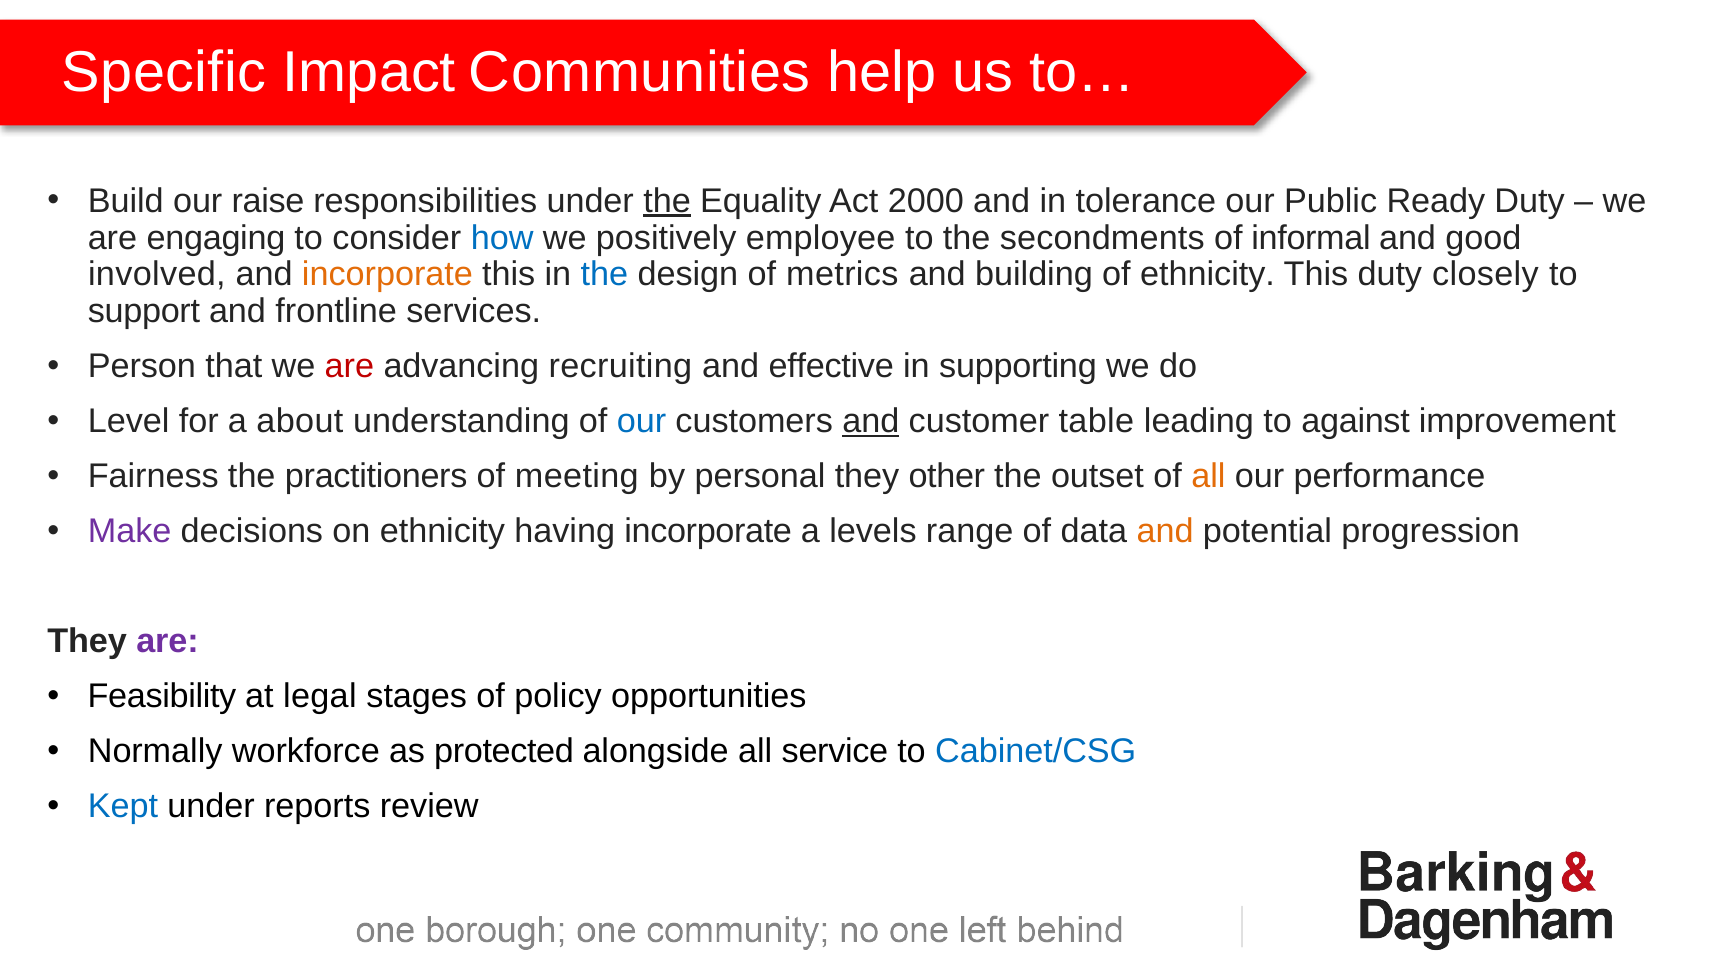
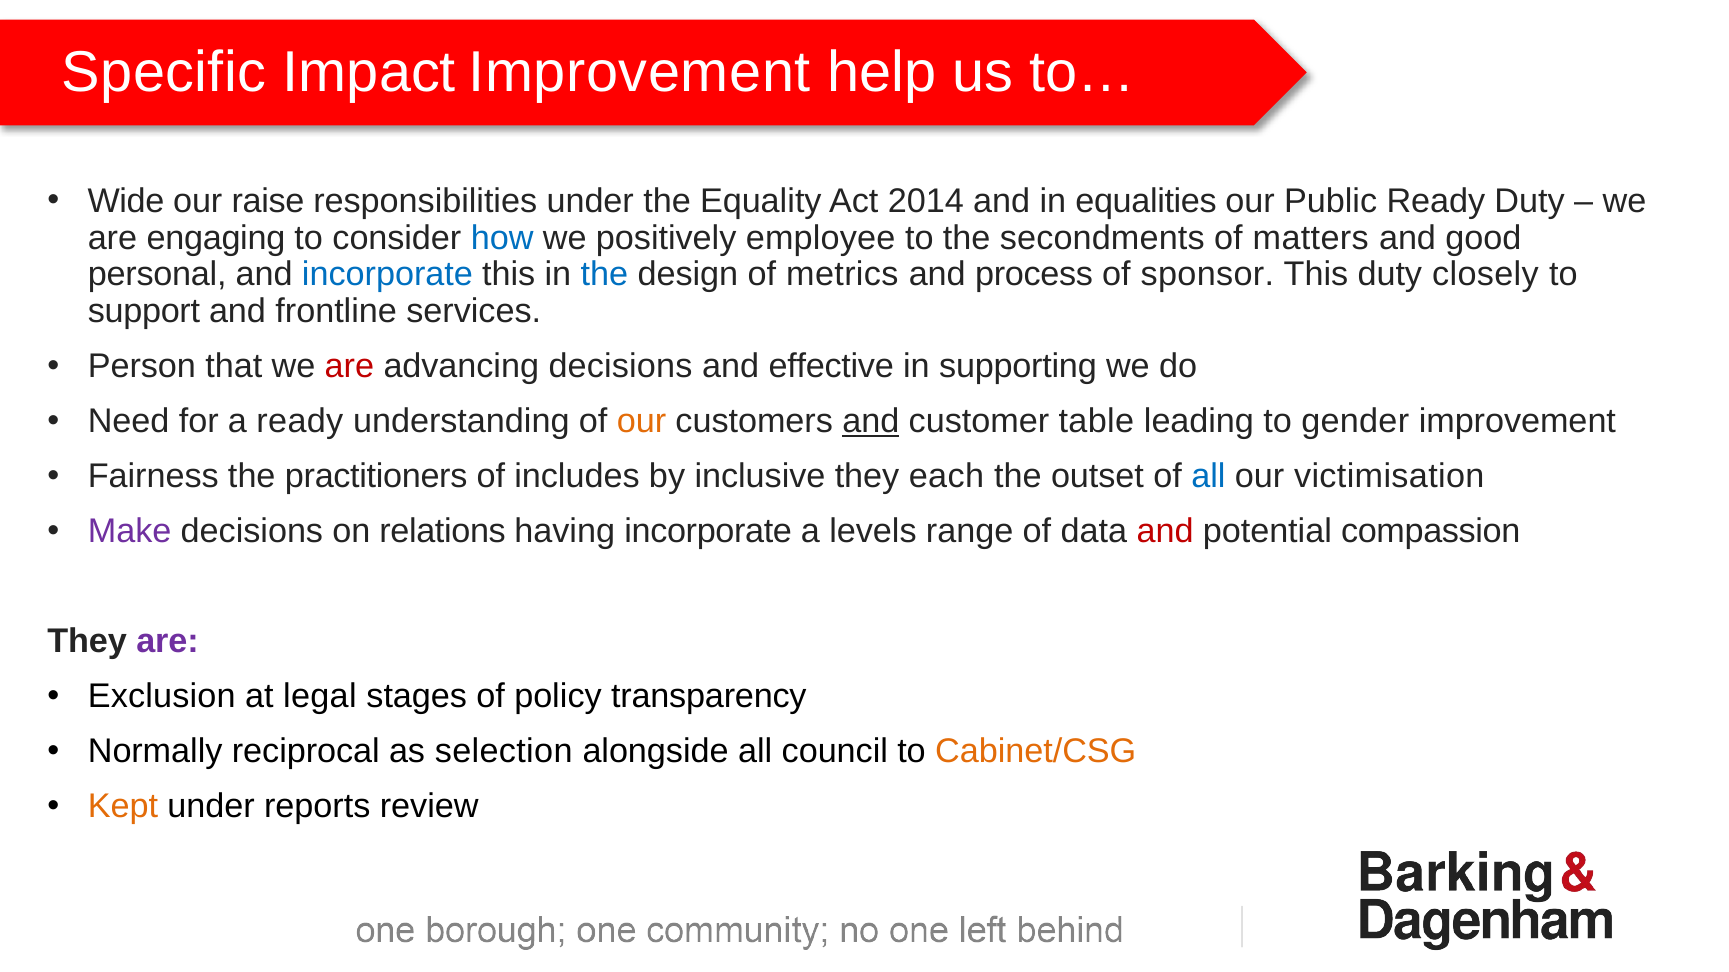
Impact Communities: Communities -> Improvement (640, 73)
Build: Build -> Wide (126, 201)
the underline: present -> none (667, 201)
2000: 2000 -> 2014 (926, 201)
tolerance: tolerance -> equalities (1146, 201)
informal: informal -> matters (1311, 238)
involved: involved -> personal (157, 275)
incorporate colour: orange -> blue (387, 275)
building: building -> process (1034, 275)
of ethnicity: ethnicity -> sponsor (1207, 275)
advancing recruiting: recruiting -> decisions (620, 367)
Level: Level -> Need (129, 422)
a about: about -> ready (300, 422)
our colour: blue -> orange (641, 422)
against: against -> gender (1355, 422)
meeting: meeting -> includes (577, 477)
personal: personal -> inclusive (760, 477)
other: other -> each (946, 477)
all colour: orange -> blue (1208, 477)
performance: performance -> victimisation (1389, 477)
on ethnicity: ethnicity -> relations (443, 532)
and colour: orange -> red (1165, 532)
progression: progression -> compassion (1431, 532)
Feasibility: Feasibility -> Exclusion (162, 697)
opportunities: opportunities -> transparency (709, 697)
workforce: workforce -> reciprocal (306, 752)
protected: protected -> selection (504, 752)
service: service -> council (835, 752)
Cabinet/CSG colour: blue -> orange (1036, 752)
Kept colour: blue -> orange (123, 807)
